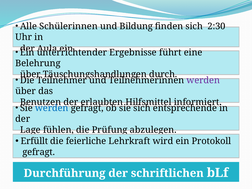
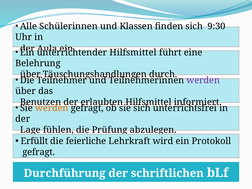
Bildung: Bildung -> Klassen (136, 26)
2:30: 2:30 -> 9:30 (217, 26)
Ergebnisse: Ergebnisse -> Hilfsmittel (133, 52)
werden colour: blue -> orange (52, 108)
entsprechende: entsprechende -> unterrichtsfrei (185, 108)
